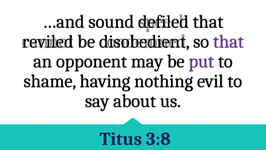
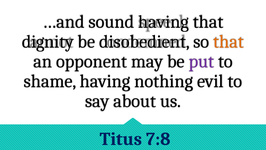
sound defiled: defiled -> having (164, 22)
reviled: reviled -> dignity (48, 42)
that colour: purple -> orange (228, 42)
3:8: 3:8 -> 7:8 (158, 139)
